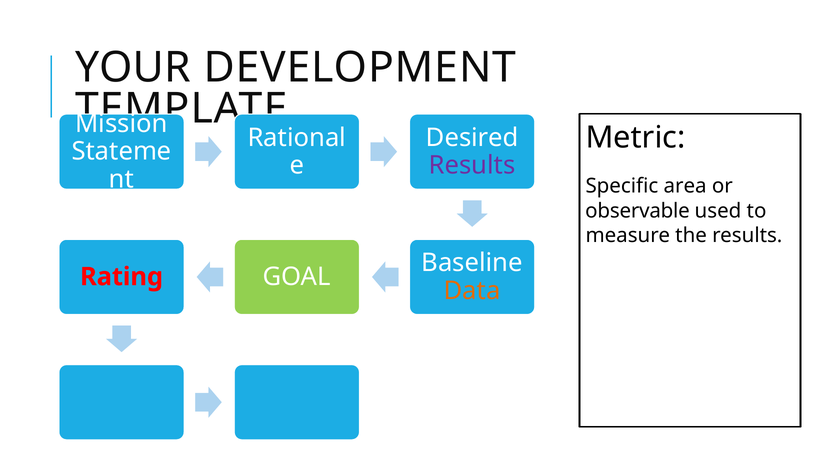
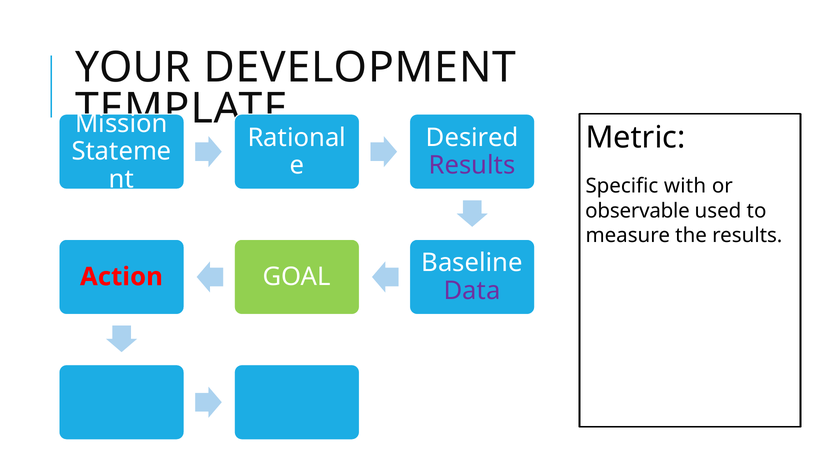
area: area -> with (685, 186)
Rating: Rating -> Action (121, 277)
Data colour: orange -> purple (472, 291)
